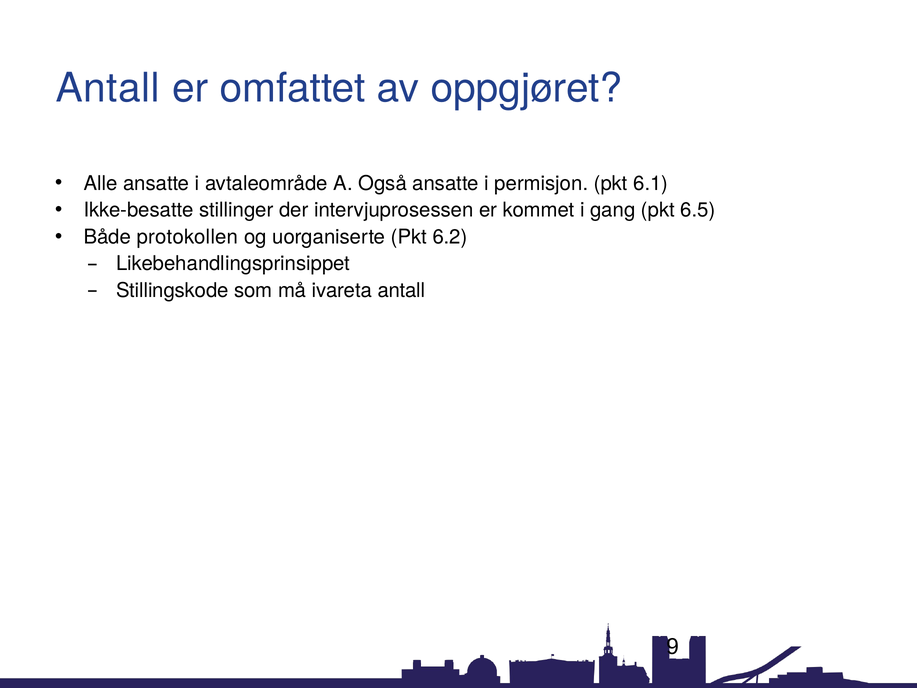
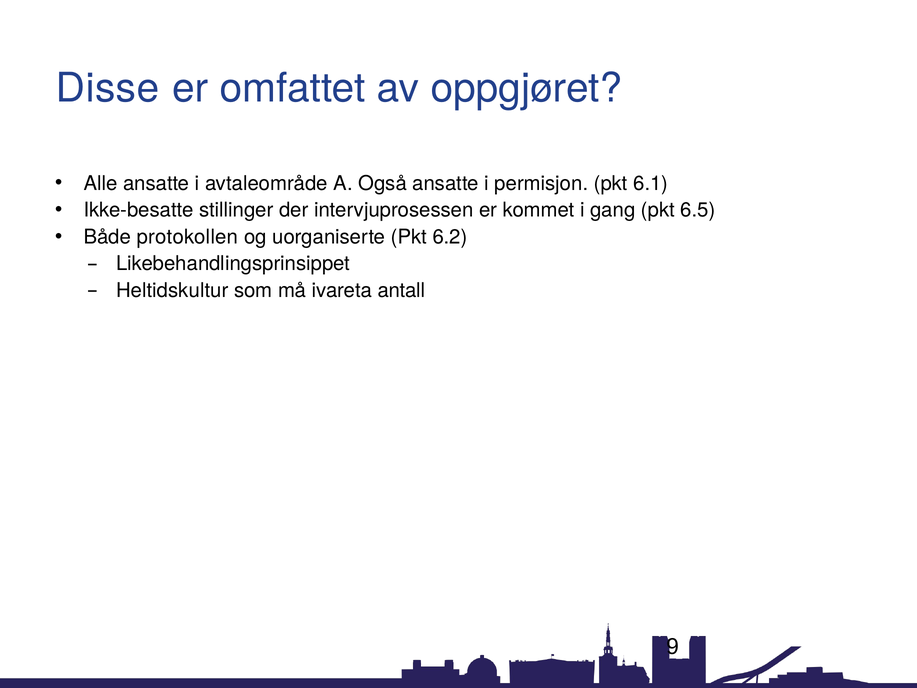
Antall: Antall -> Disse (108, 88)
Stillingskode: Stillingskode -> Heltidskultur (172, 290)
